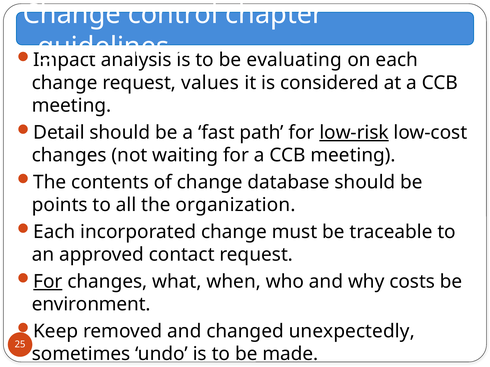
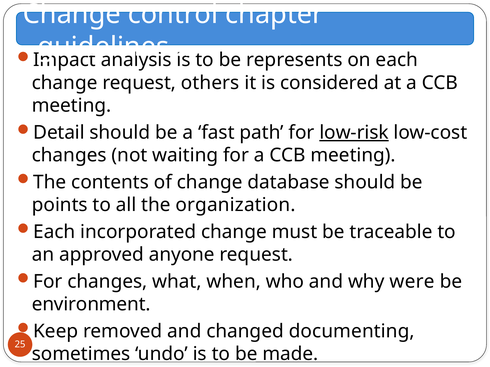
evaluating: evaluating -> represents (294, 60)
values: values -> others (210, 83)
contact: contact -> anyone (182, 255)
For underline: present -> none (48, 282)
costs: costs -> were (412, 282)
unexpectedly: unexpectedly -> documenting (352, 332)
